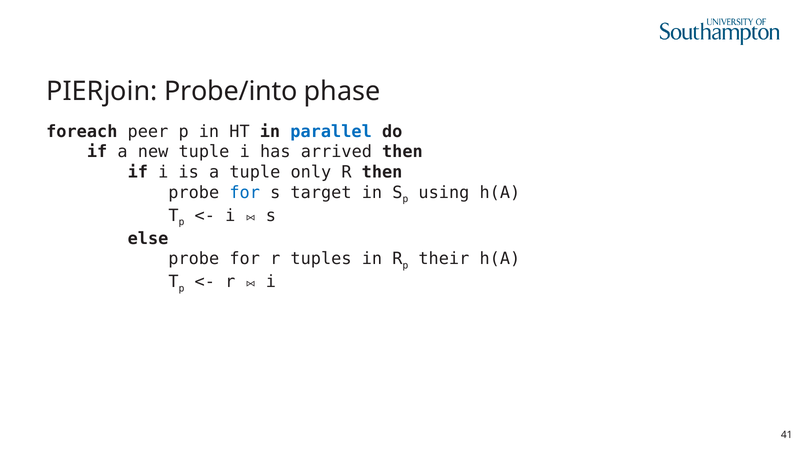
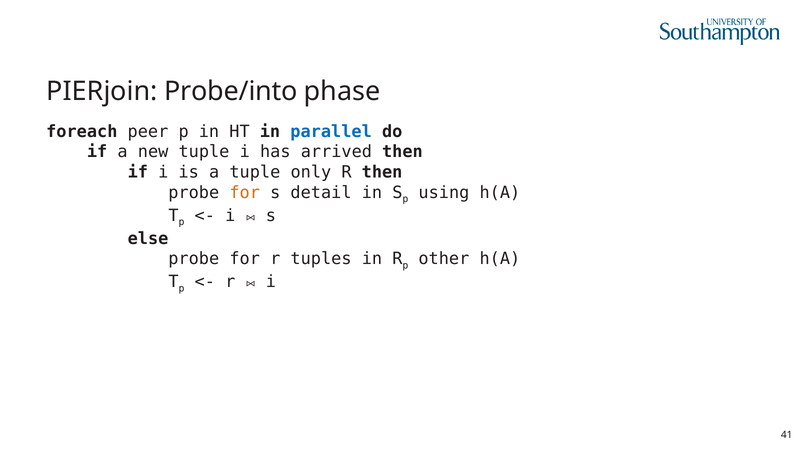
for colour: blue -> orange (245, 192)
target: target -> detail (321, 192)
their: their -> other (444, 259)
